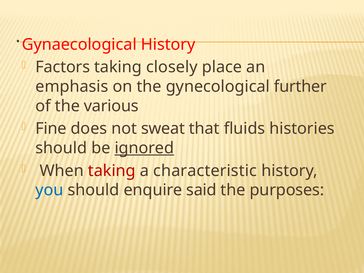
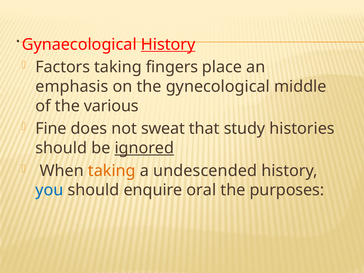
History underline: none -> present (168, 44)
closely: closely -> fingers (172, 67)
further: further -> middle (300, 87)
fluids: fluids -> study (245, 129)
taking colour: red -> orange (112, 171)
characteristic: characteristic -> undescended (205, 171)
said: said -> oral (201, 190)
